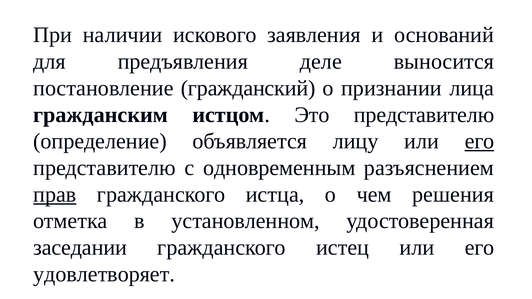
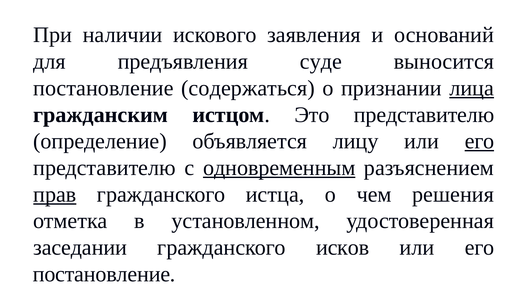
деле: деле -> суде (321, 62)
гражданский: гражданский -> содержаться (248, 88)
лица underline: none -> present (472, 88)
одновременным underline: none -> present (279, 168)
истец: истец -> исков (343, 248)
удовлетворяет: удовлетворяет -> постановление (104, 274)
